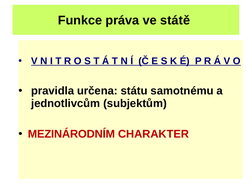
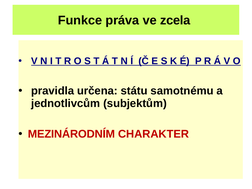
státě: státě -> zcela (175, 20)
